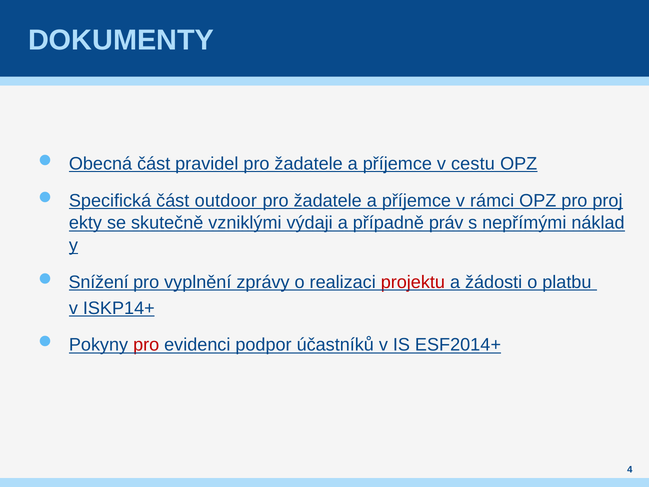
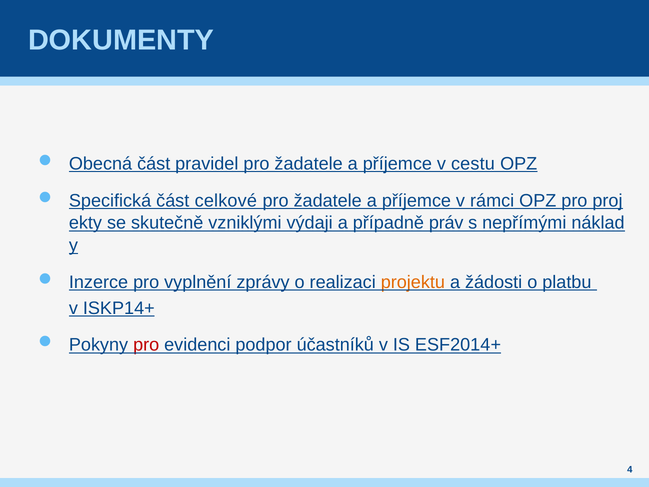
outdoor: outdoor -> celkové (226, 200)
Snížení: Snížení -> Inzerce (99, 282)
projektu colour: red -> orange (413, 282)
